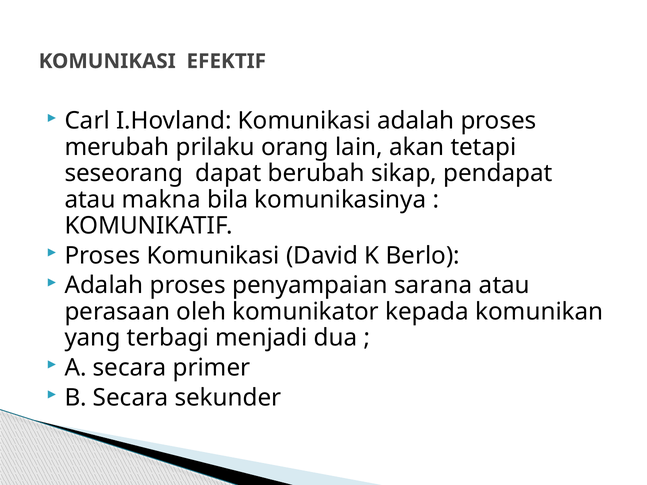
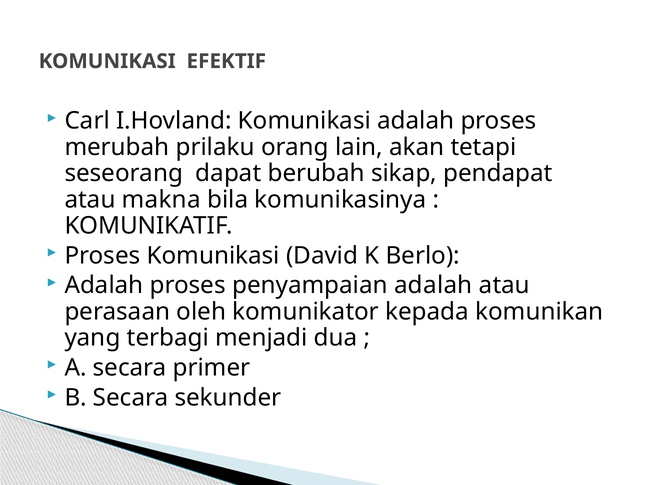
penyampaian sarana: sarana -> adalah (433, 286)
